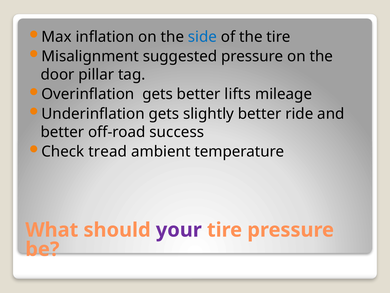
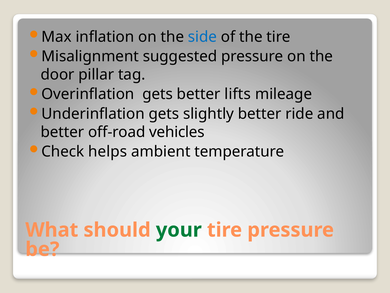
success: success -> vehicles (177, 132)
tread: tread -> helps (108, 151)
your colour: purple -> green (179, 230)
